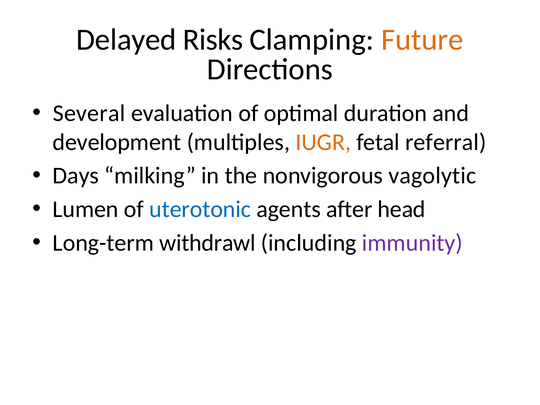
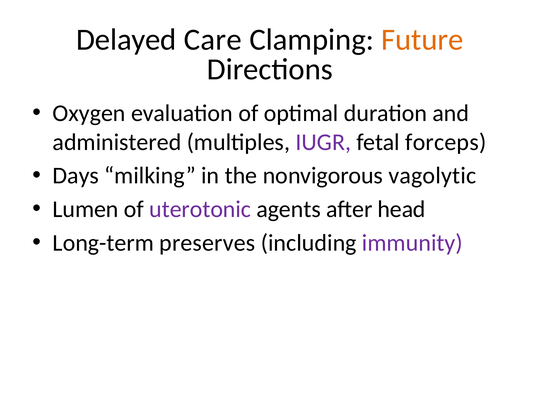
Risks: Risks -> Care (213, 40)
Several: Several -> Oxygen (89, 113)
development: development -> administered (117, 142)
IUGR colour: orange -> purple (323, 142)
referral: referral -> forceps (446, 142)
uterotonic colour: blue -> purple (200, 209)
withdrawl: withdrawl -> preserves (207, 243)
